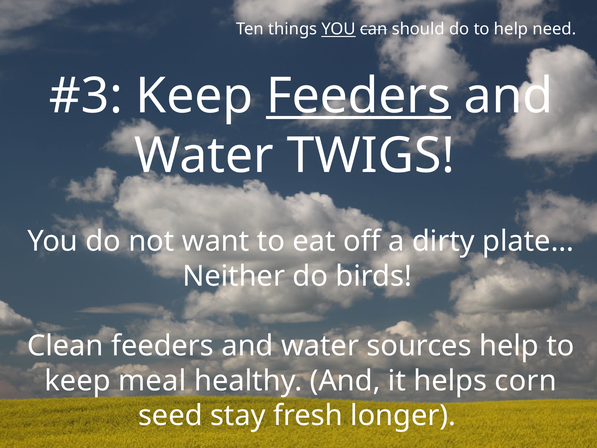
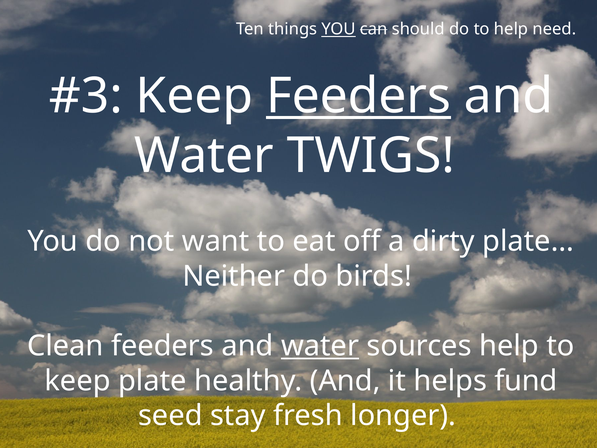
water underline: none -> present (320, 346)
keep meal: meal -> plate (152, 381)
corn: corn -> fund (526, 381)
